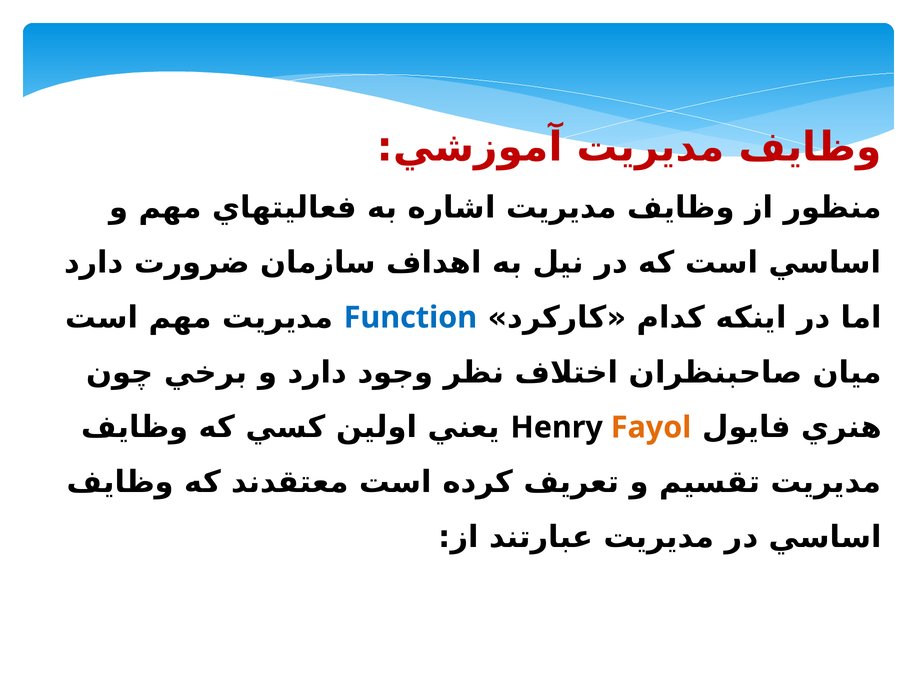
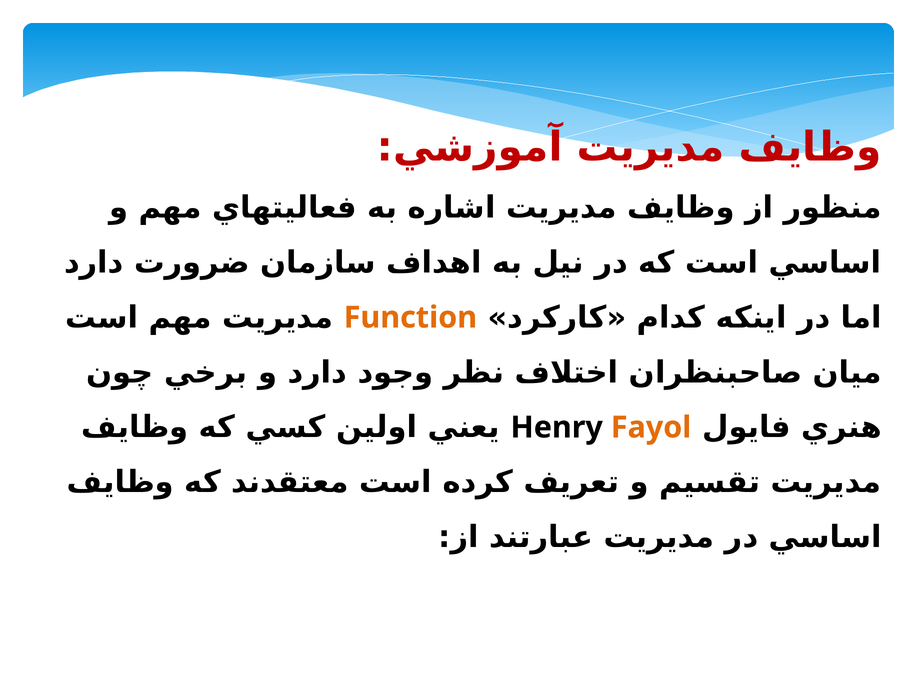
Function colour: blue -> orange (410, 317)
